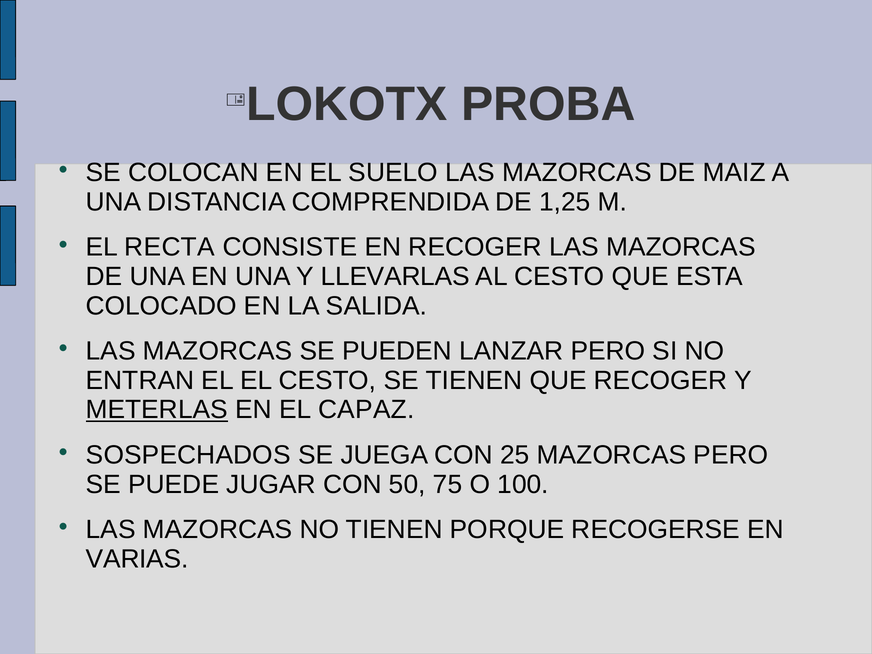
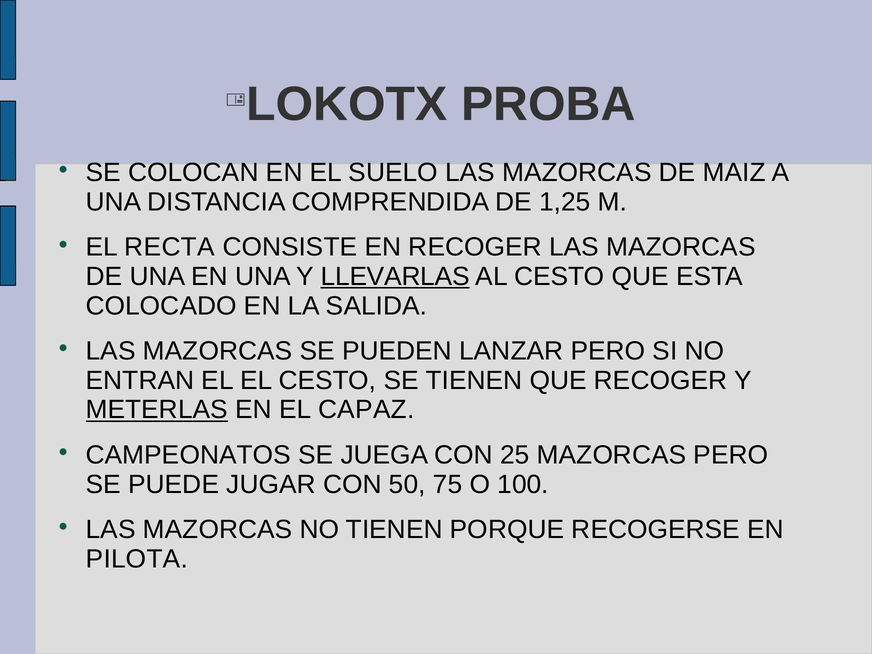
LLEVARLAS underline: none -> present (395, 276)
SOSPECHADOS: SOSPECHADOS -> CAMPEONATOS (188, 455)
VARIAS: VARIAS -> PILOTA (137, 559)
